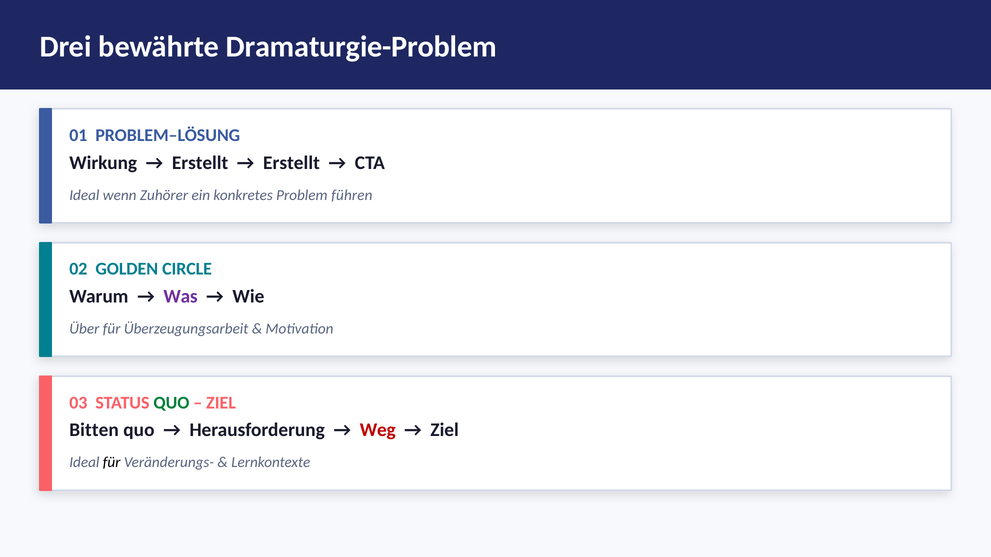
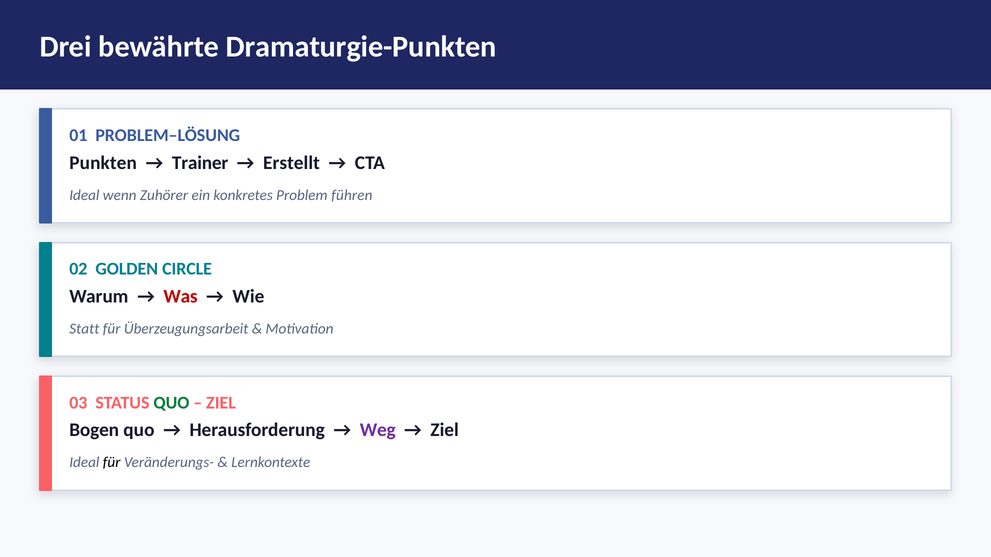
Dramaturgie-Problem: Dramaturgie-Problem -> Dramaturgie-Punkten (361, 47)
Wirkung: Wirkung -> Punkten (103, 163)
Erstellt: Erstellt -> Trainer (200, 163)
Was colour: purple -> red (181, 297)
Über: Über -> Statt (84, 329)
Bitten: Bitten -> Bogen (94, 430)
Weg colour: red -> purple (378, 430)
